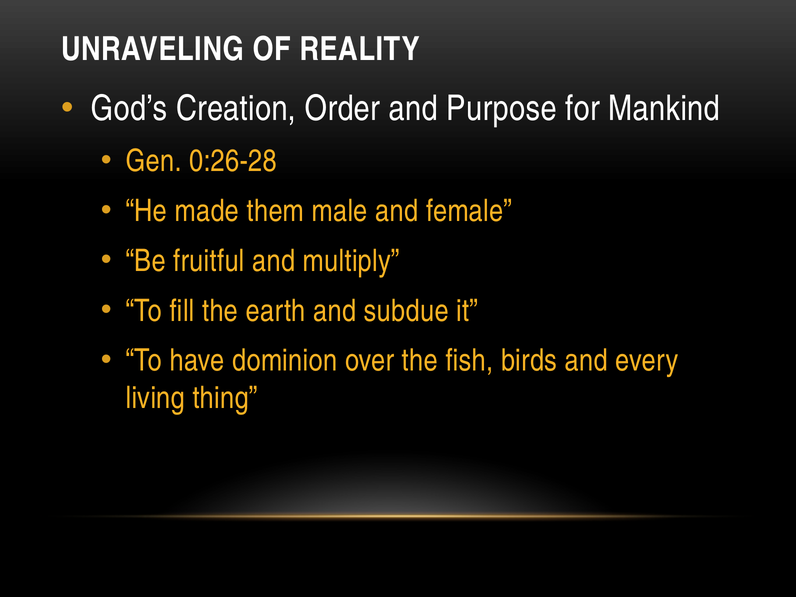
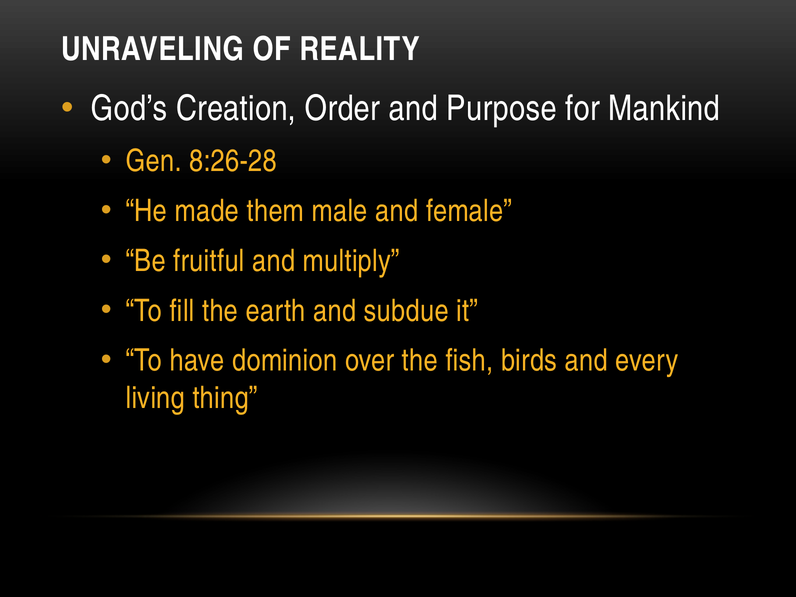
0:26-28: 0:26-28 -> 8:26-28 (233, 161)
